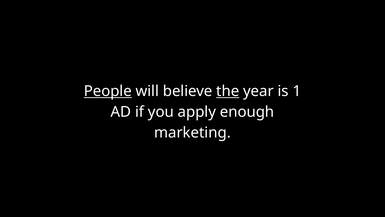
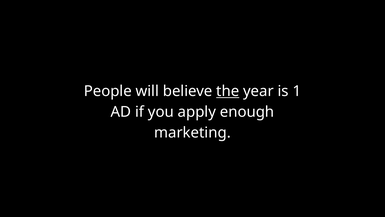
People underline: present -> none (108, 91)
